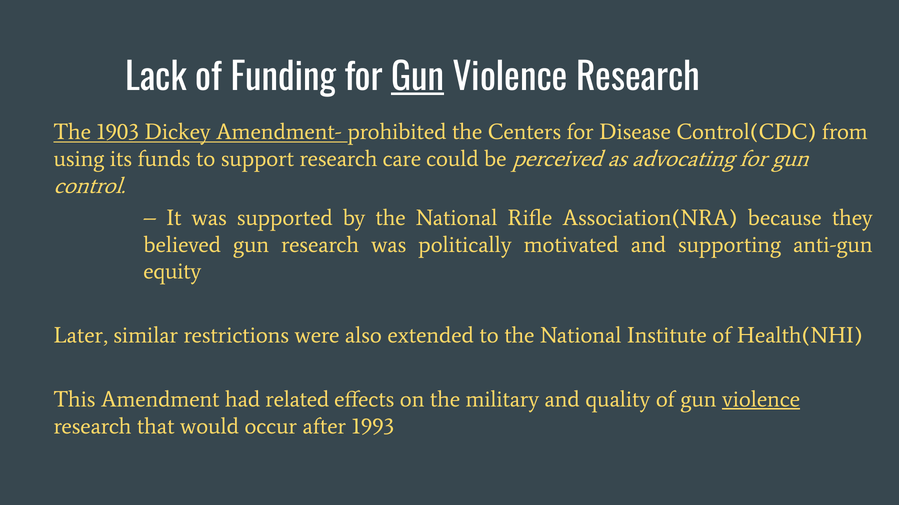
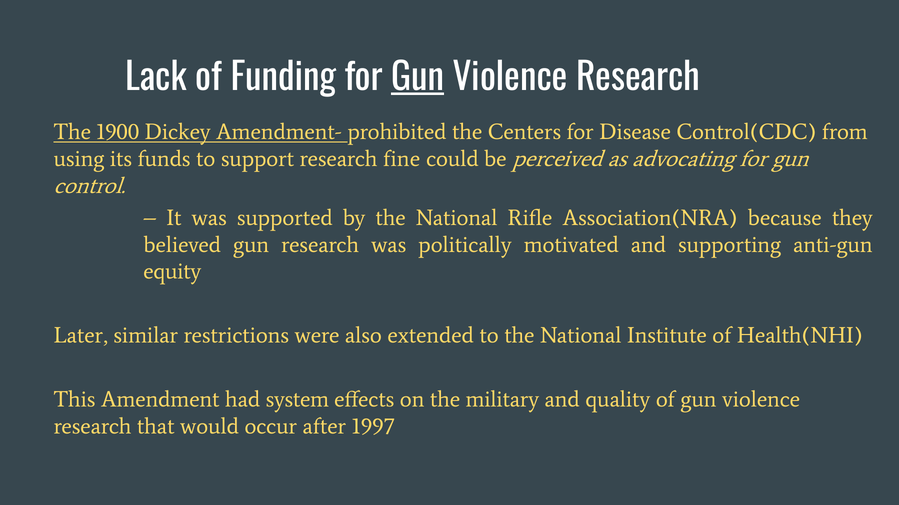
1903: 1903 -> 1900 (118, 132)
care: care -> fine (402, 159)
related: related -> system (297, 400)
violence underline: present -> none (761, 400)
1993: 1993 -> 1997 (373, 427)
